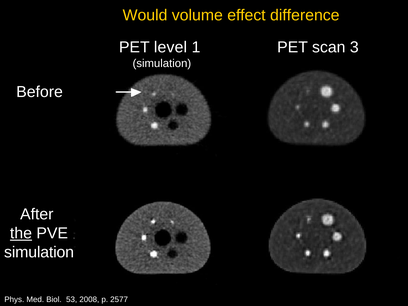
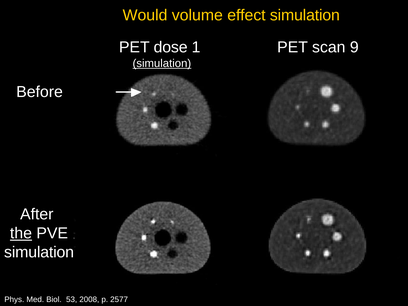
effect difference: difference -> simulation (305, 15)
level: level -> dose (171, 47)
3: 3 -> 9 (354, 47)
simulation underline: none -> present (162, 63)
